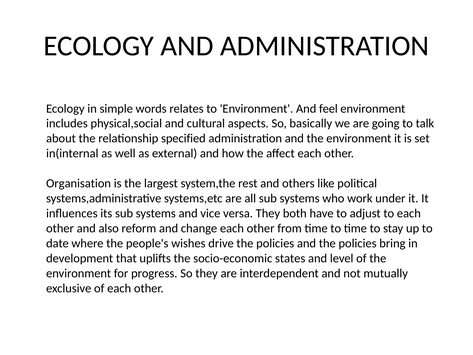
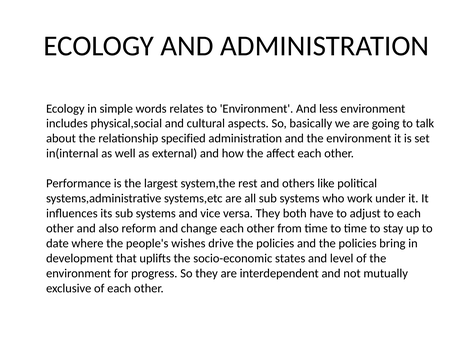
feel: feel -> less (328, 108)
Organisation: Organisation -> Performance (79, 183)
